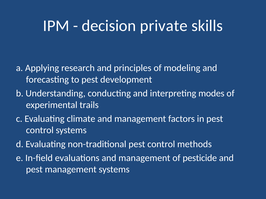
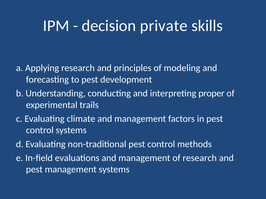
modes: modes -> proper (211, 94)
of pesticide: pesticide -> research (200, 158)
